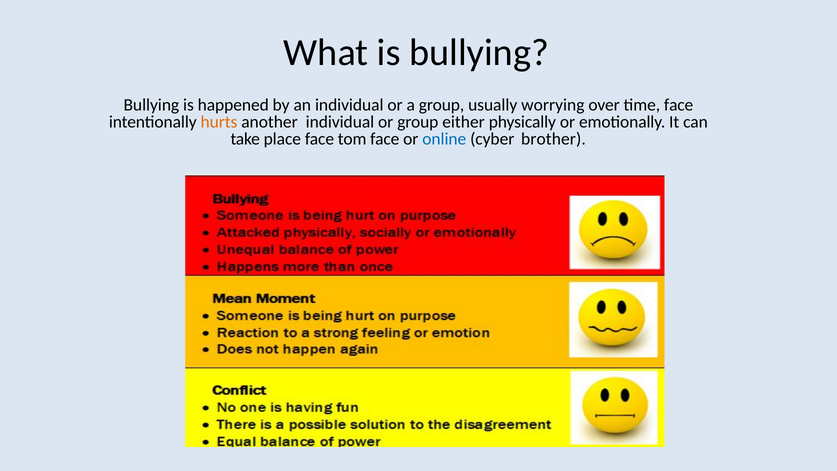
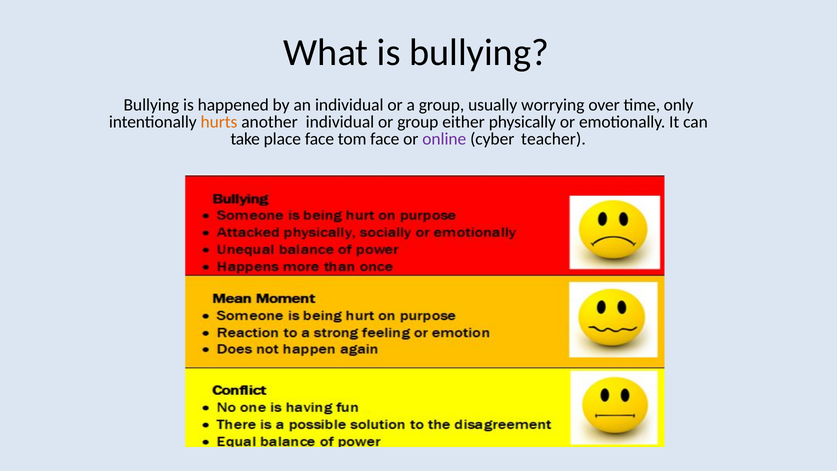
time face: face -> only (679, 105)
online colour: blue -> purple (444, 139)
brother: brother -> teacher (553, 139)
